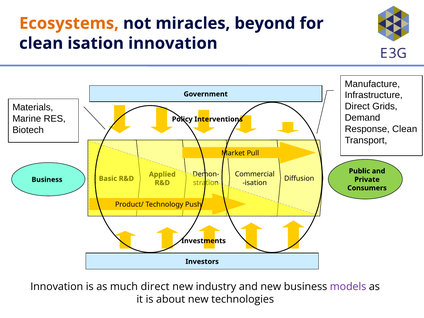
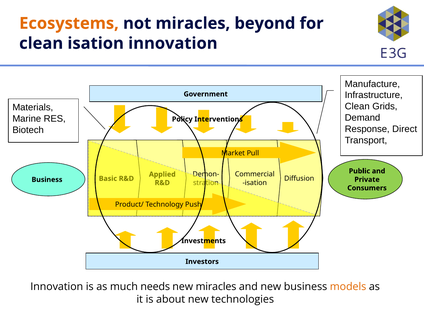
Direct: Direct -> Clean (357, 106)
Response Clean: Clean -> Direct (405, 129)
much direct: direct -> needs (155, 287)
new industry: industry -> miracles (216, 287)
models colour: purple -> orange (348, 287)
